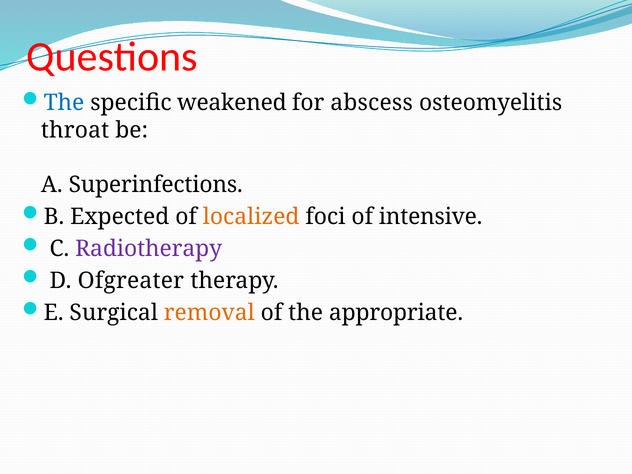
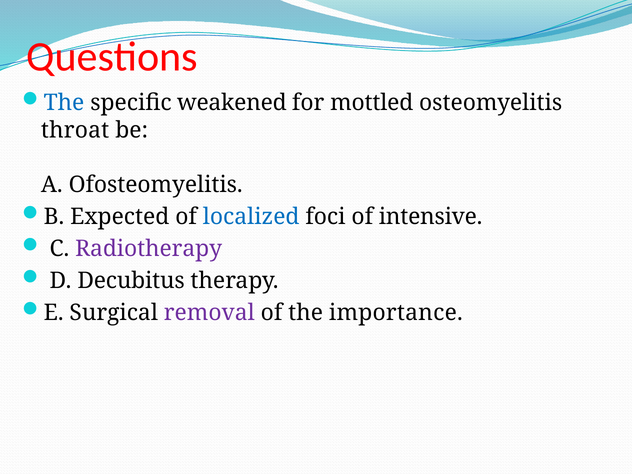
abscess: abscess -> mottled (372, 103)
Superinfections: Superinfections -> Ofosteomyelitis (156, 185)
localized colour: orange -> blue (251, 217)
Ofgreater: Ofgreater -> Decubitus (131, 281)
removal colour: orange -> purple (209, 312)
appropriate: appropriate -> importance (396, 312)
